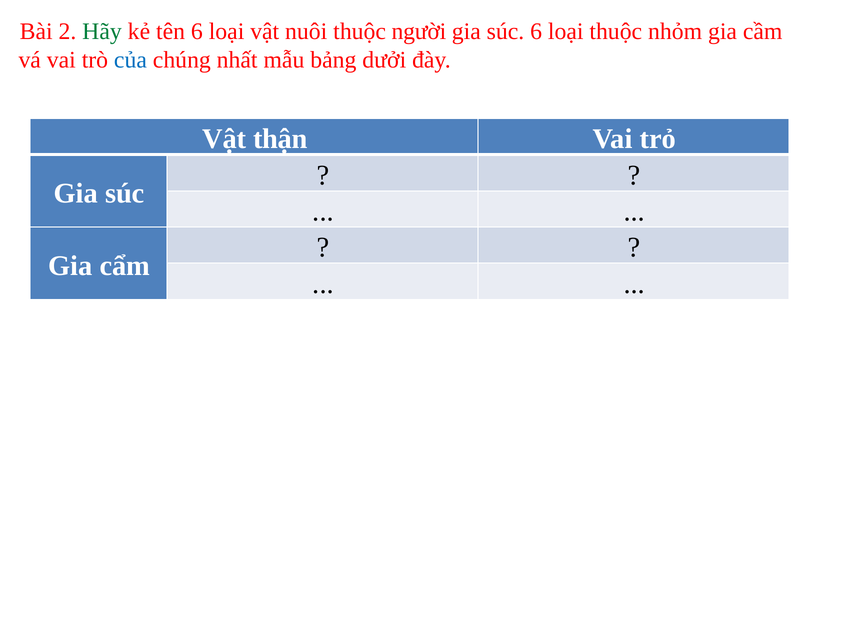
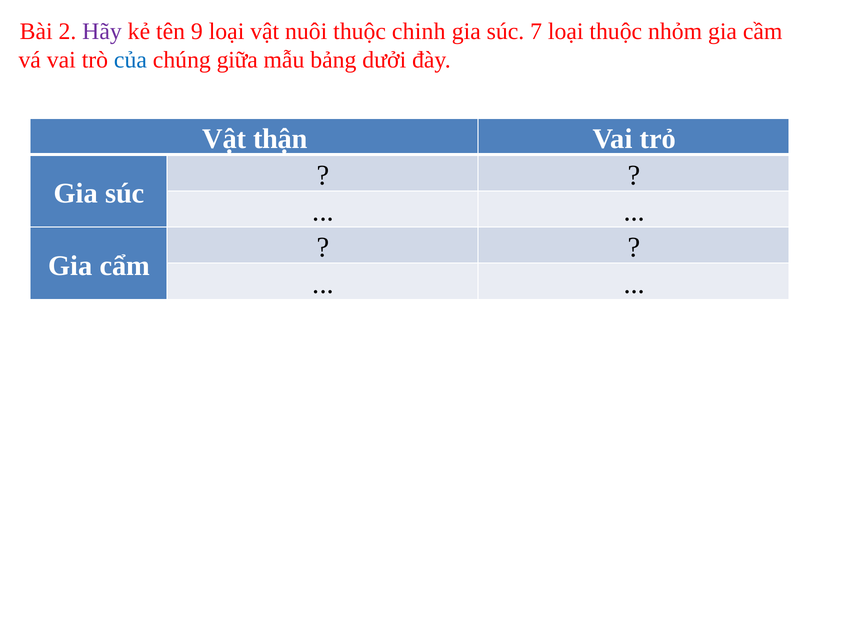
Hãy colour: green -> purple (102, 31)
tên 6: 6 -> 9 (197, 31)
người: người -> chinh (419, 31)
súc 6: 6 -> 7 (536, 31)
nhất: nhất -> giữa (237, 60)
